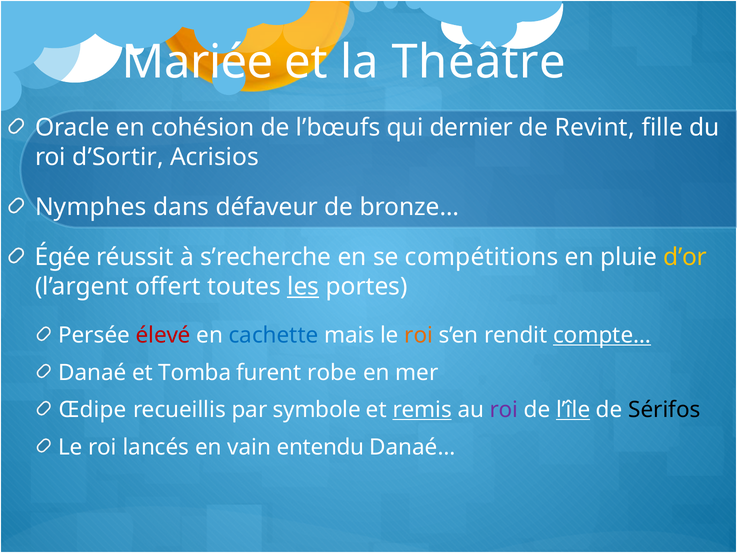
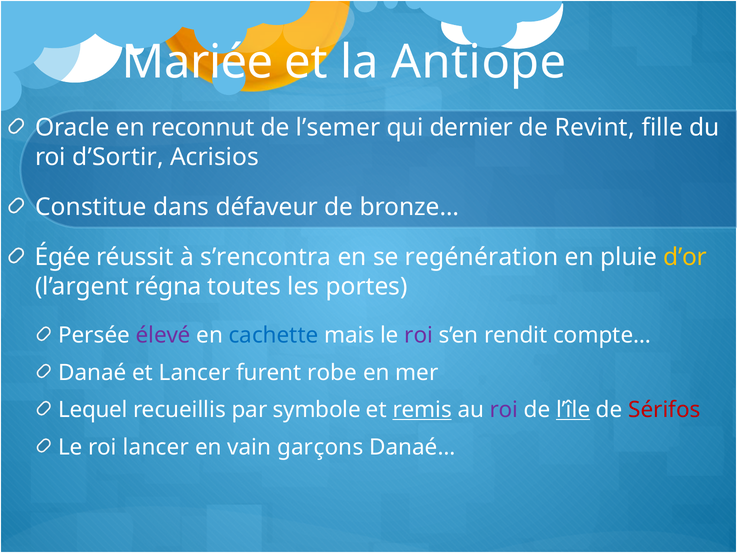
Théâtre: Théâtre -> Antiope (479, 62)
cohésion: cohésion -> reconnut (203, 128)
l’bœufs: l’bœufs -> l’semer (338, 128)
Nymphes: Nymphes -> Constitue (91, 207)
s’recherche: s’recherche -> s’rencontra (266, 257)
compétitions: compétitions -> regénération (482, 257)
offert: offert -> régna (168, 287)
les underline: present -> none (303, 287)
élevé colour: red -> purple (163, 335)
roi colour: orange -> purple (419, 335)
compte… underline: present -> none (602, 335)
et Tomba: Tomba -> Lancer (195, 372)
Œdipe: Œdipe -> Lequel (93, 410)
Sérifos colour: black -> red (664, 410)
roi lancés: lancés -> lancer (156, 447)
entendu: entendu -> garçons (320, 447)
